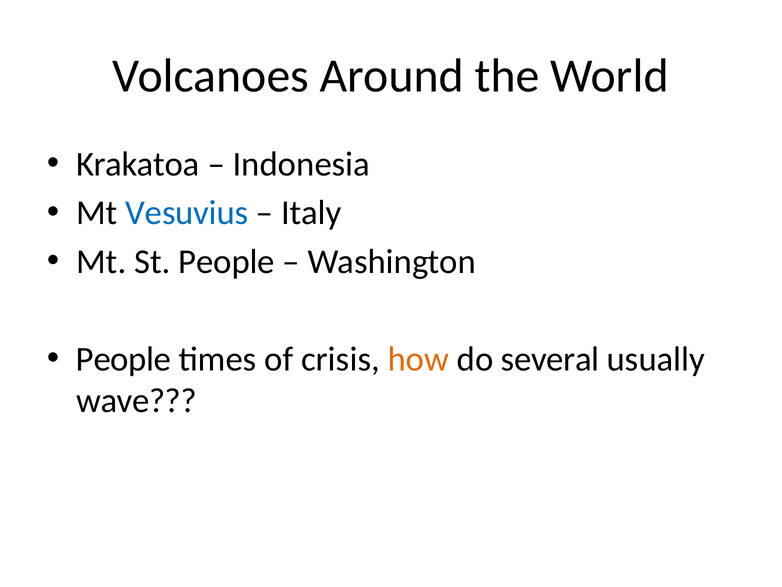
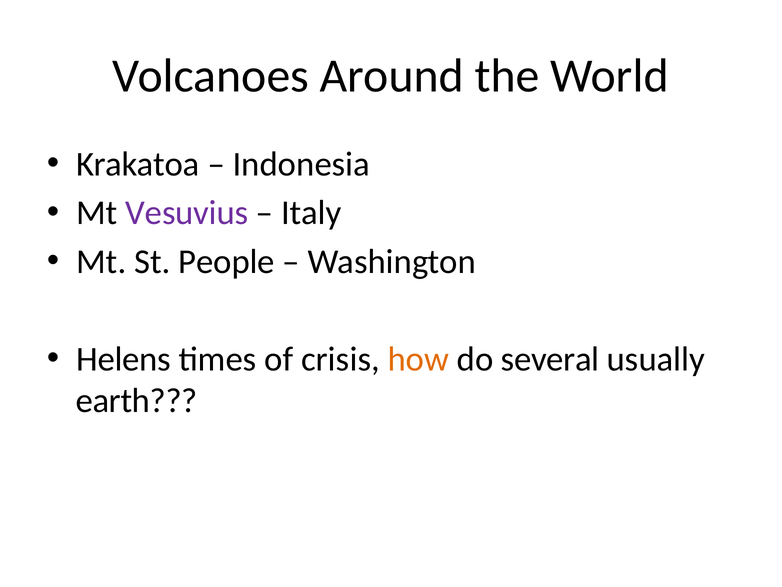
Vesuvius colour: blue -> purple (187, 213)
People: People -> Helens (124, 359)
wave: wave -> earth (137, 400)
